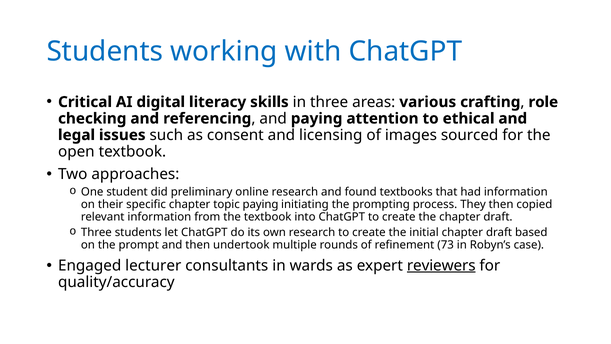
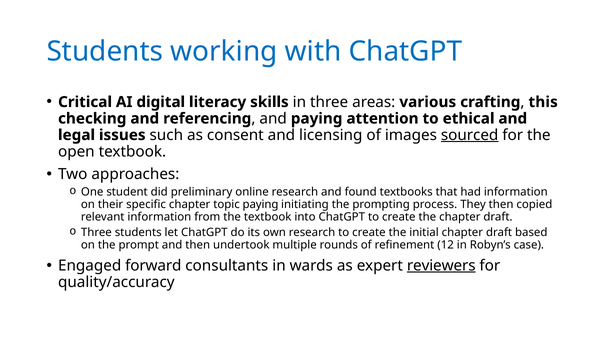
role: role -> this (543, 102)
sourced underline: none -> present (470, 135)
73: 73 -> 12 (446, 245)
lecturer: lecturer -> forward (153, 265)
